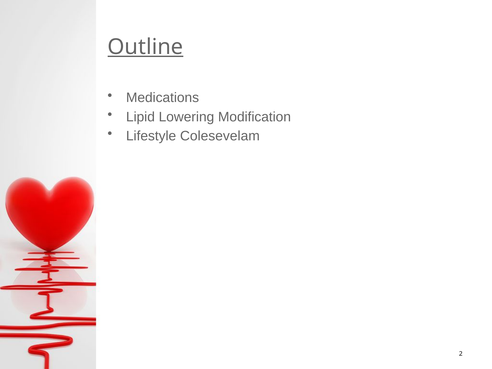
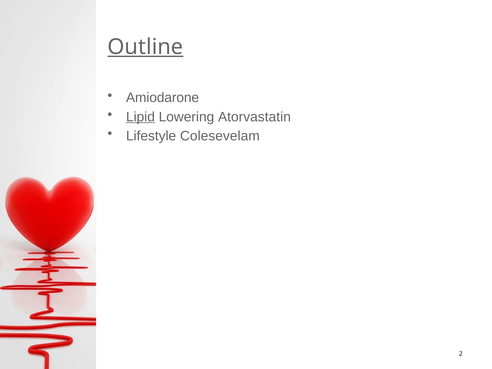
Medications: Medications -> Amiodarone (163, 98)
Lipid underline: none -> present (140, 117)
Modification: Modification -> Atorvastatin (254, 117)
